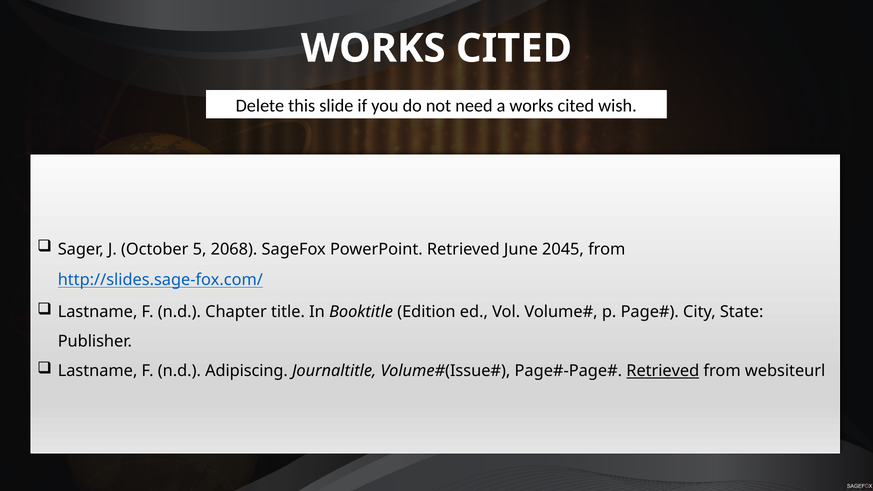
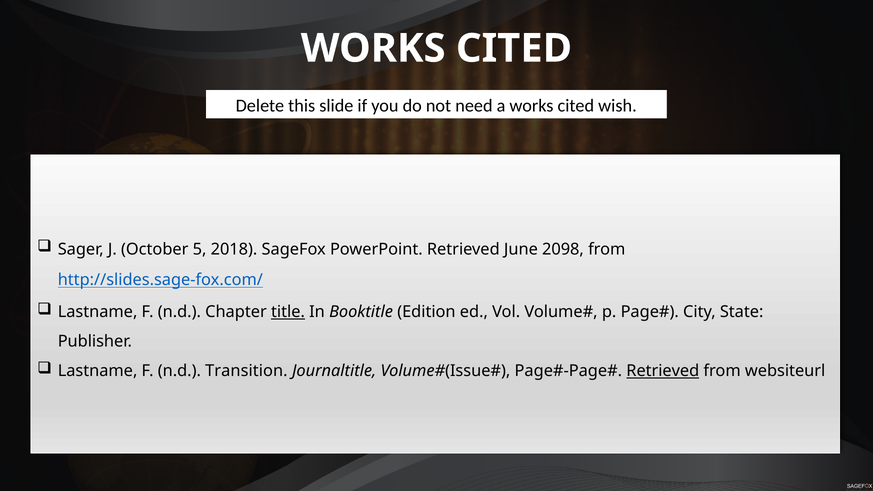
2068: 2068 -> 2018 (234, 249)
2045: 2045 -> 2098 (563, 249)
title underline: none -> present (288, 312)
Adipiscing: Adipiscing -> Transition (246, 371)
